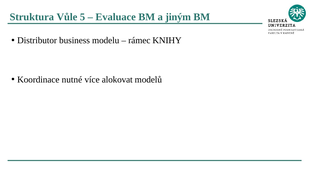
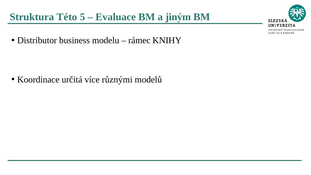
Vůle: Vůle -> Této (67, 17)
nutné: nutné -> určitá (72, 80)
alokovat: alokovat -> různými (117, 80)
